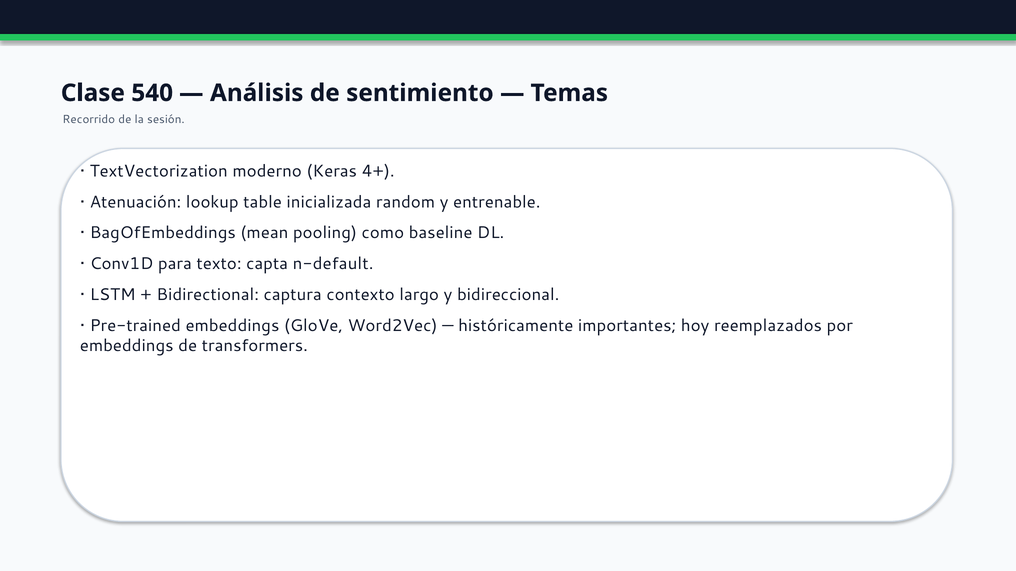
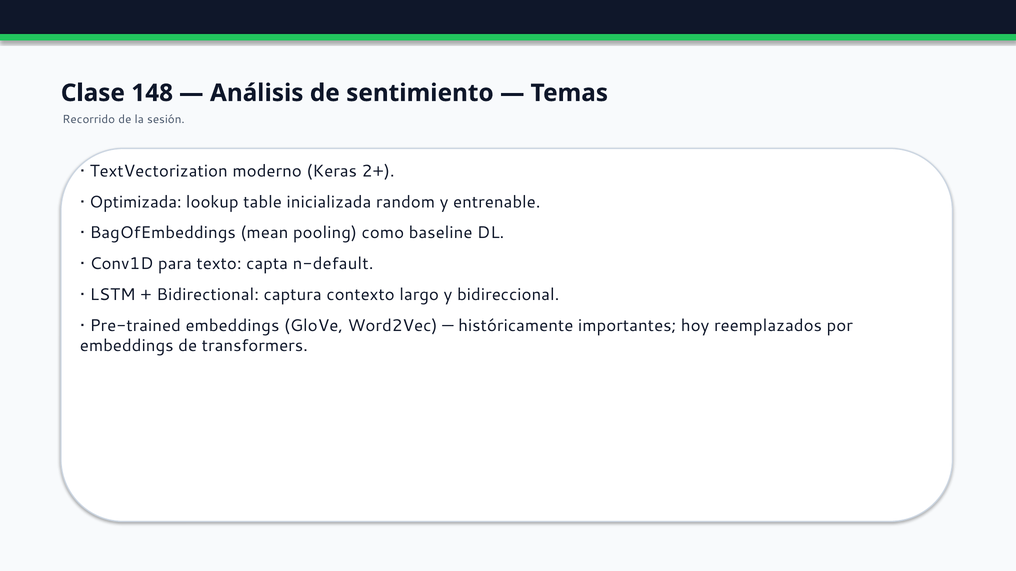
540: 540 -> 148 (152, 93)
4+: 4+ -> 2+ (378, 171)
Atenuación: Atenuación -> Optimizada (136, 202)
